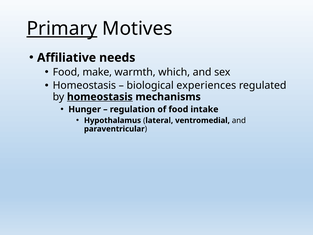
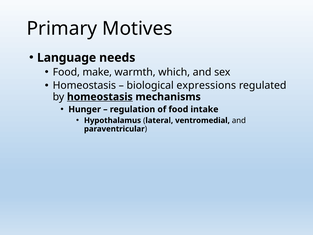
Primary underline: present -> none (62, 29)
Affiliative: Affiliative -> Language (67, 58)
experiences: experiences -> expressions (206, 85)
